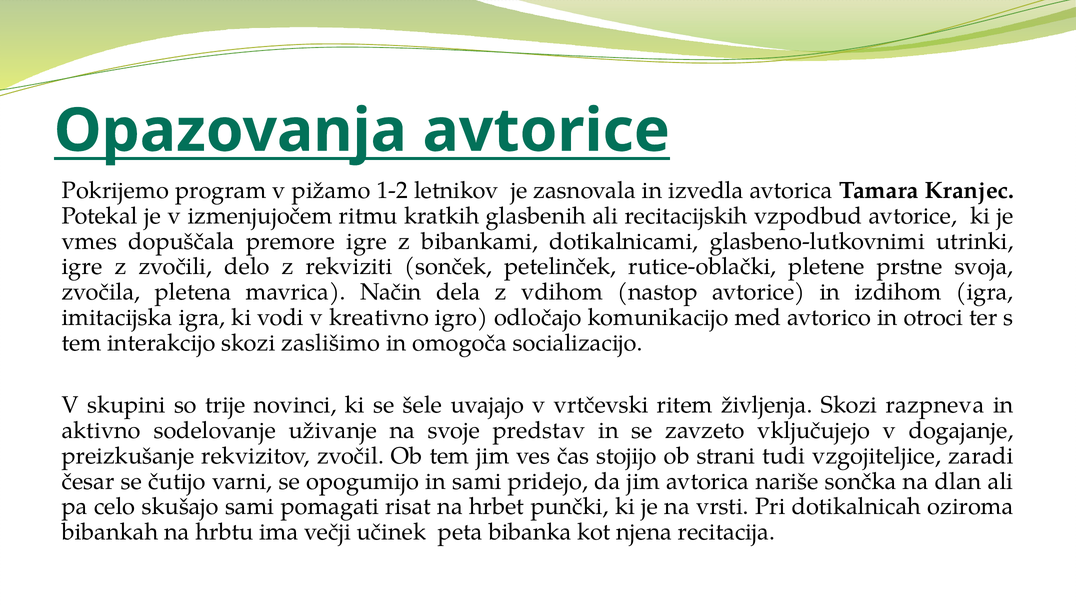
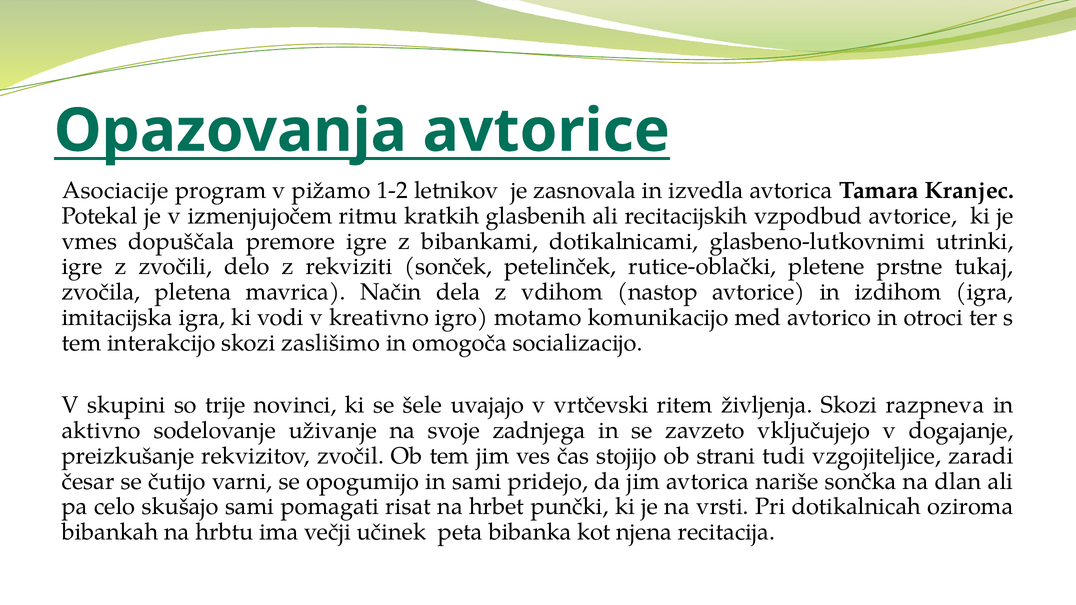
Pokrijemo: Pokrijemo -> Asociacije (115, 191)
svoja: svoja -> tukaj (984, 267)
odločajo: odločajo -> motamo (538, 318)
predstav: predstav -> zadnjega (539, 431)
